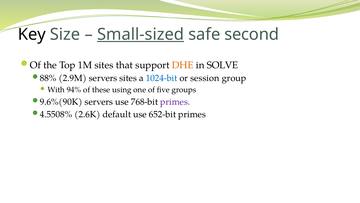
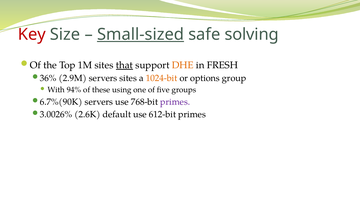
Key colour: black -> red (32, 34)
second: second -> solving (252, 34)
that underline: none -> present (124, 65)
SOLVE: SOLVE -> FRESH (222, 65)
88%: 88% -> 36% (48, 78)
1024-bit colour: blue -> orange (162, 78)
session: session -> options (205, 78)
9.6%(90K: 9.6%(90K -> 6.7%(90K (61, 102)
4.5508%: 4.5508% -> 3.0026% (56, 114)
652-bit: 652-bit -> 612-bit (162, 114)
